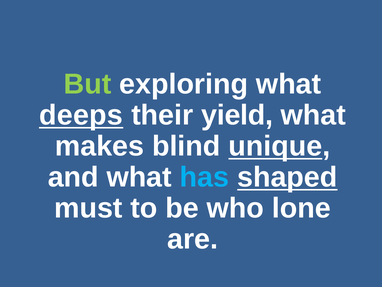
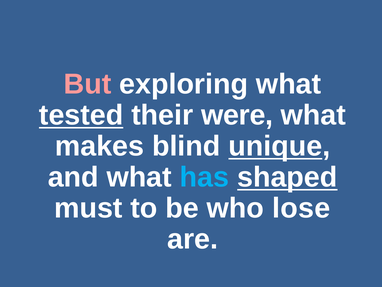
But colour: light green -> pink (87, 84)
deeps: deeps -> tested (81, 115)
yield: yield -> were (237, 115)
lone: lone -> lose (301, 208)
